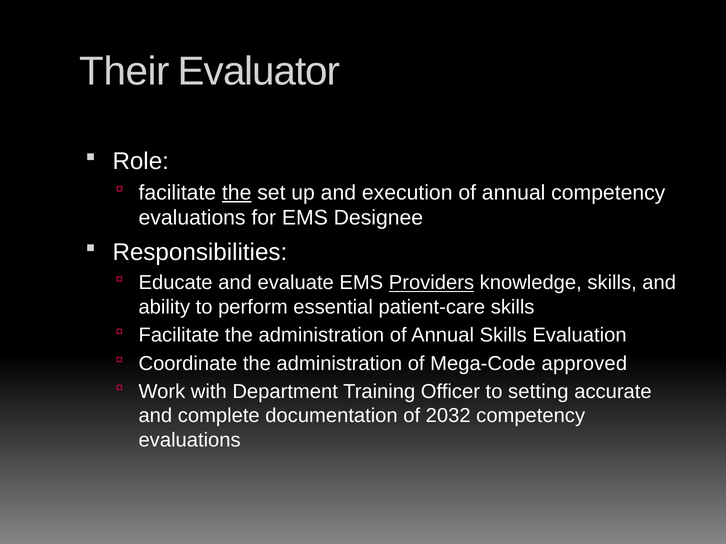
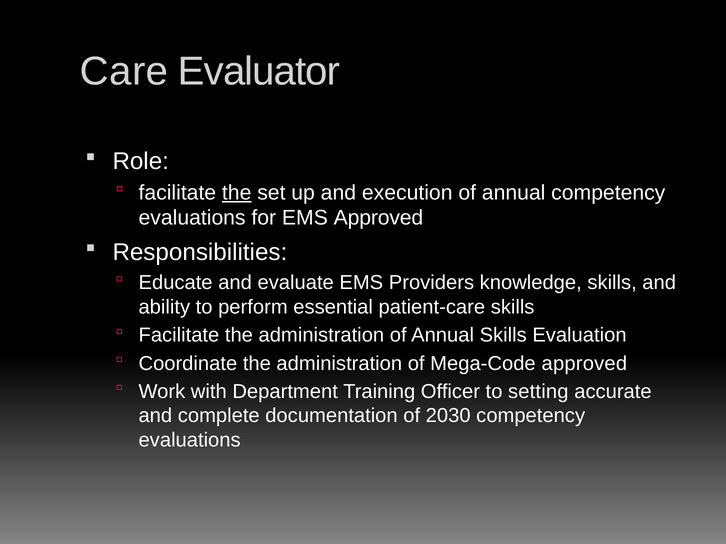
Their: Their -> Care (124, 71)
EMS Designee: Designee -> Approved (378, 218)
Providers underline: present -> none (431, 283)
2032: 2032 -> 2030 (448, 416)
